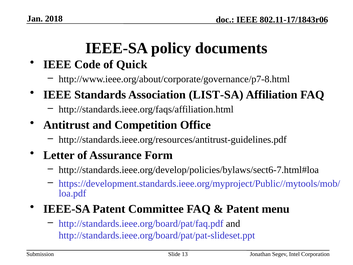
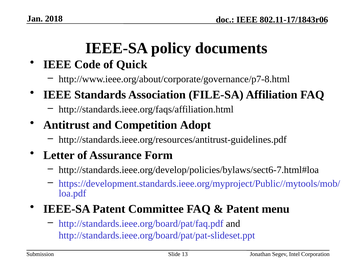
LIST-SA: LIST-SA -> FILE-SA (216, 95)
Office: Office -> Adopt (196, 125)
